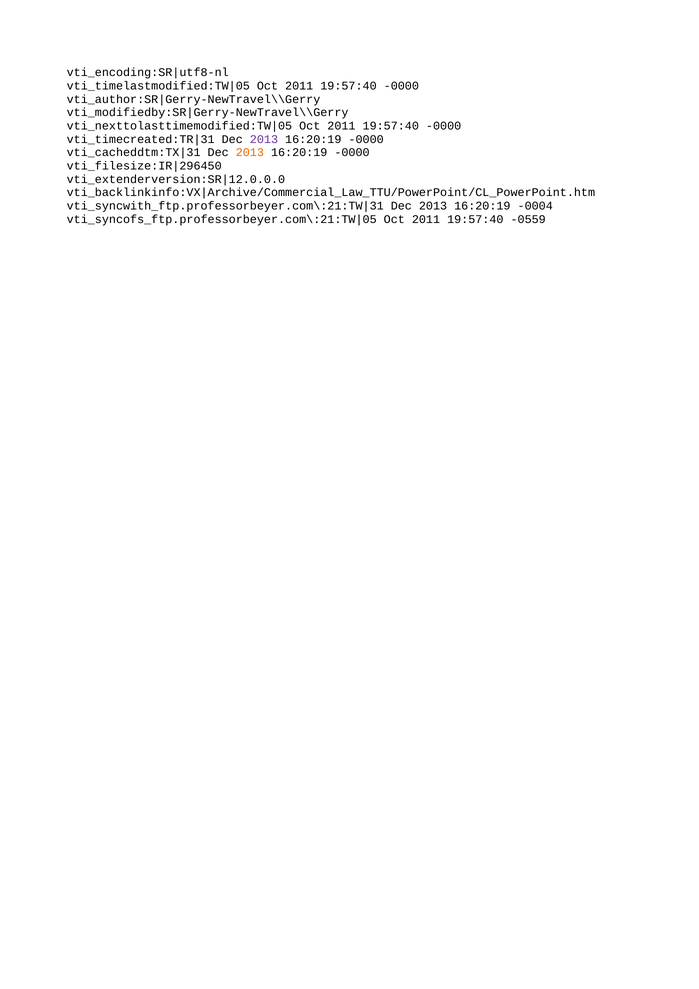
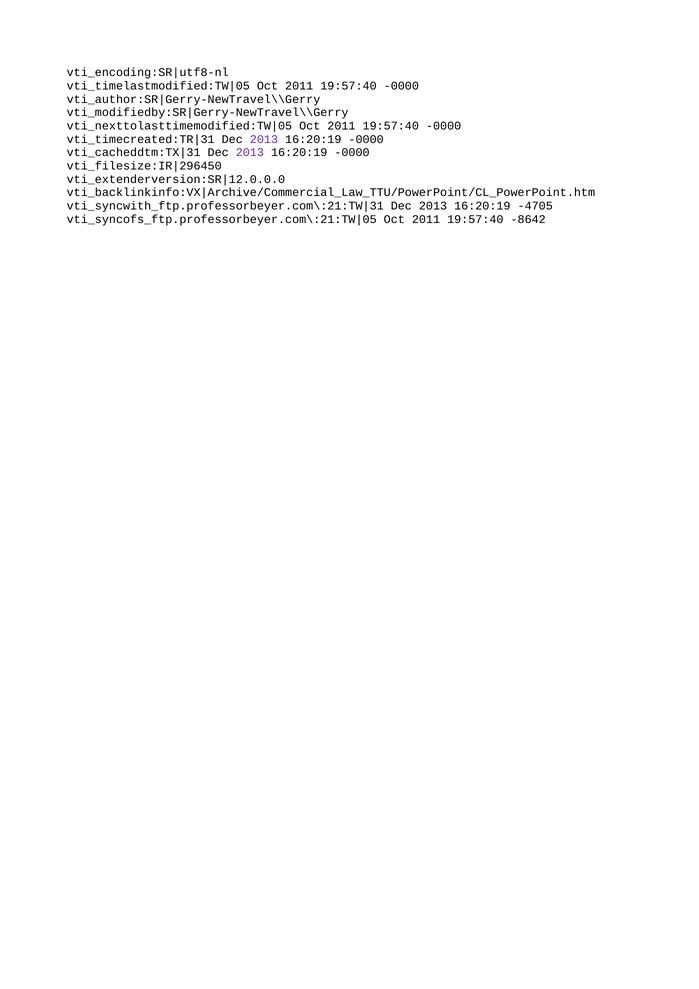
2013 colour: orange -> purple (250, 152)
-0004: -0004 -> -4705 (535, 206)
-0559: -0559 -> -8642 (528, 219)
